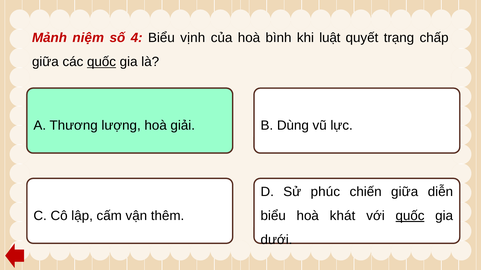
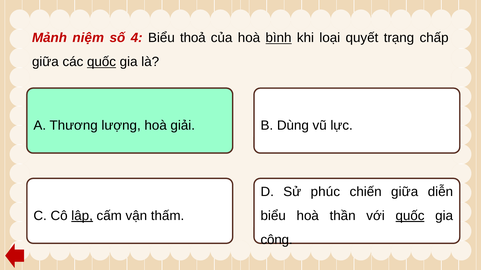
vịnh: vịnh -> thoả (193, 38)
bình underline: none -> present (279, 38)
luật: luật -> loại (330, 38)
lập underline: none -> present (82, 216)
thêm: thêm -> thấm (168, 216)
khát: khát -> thần (343, 216)
dưới: dưới -> công (277, 240)
